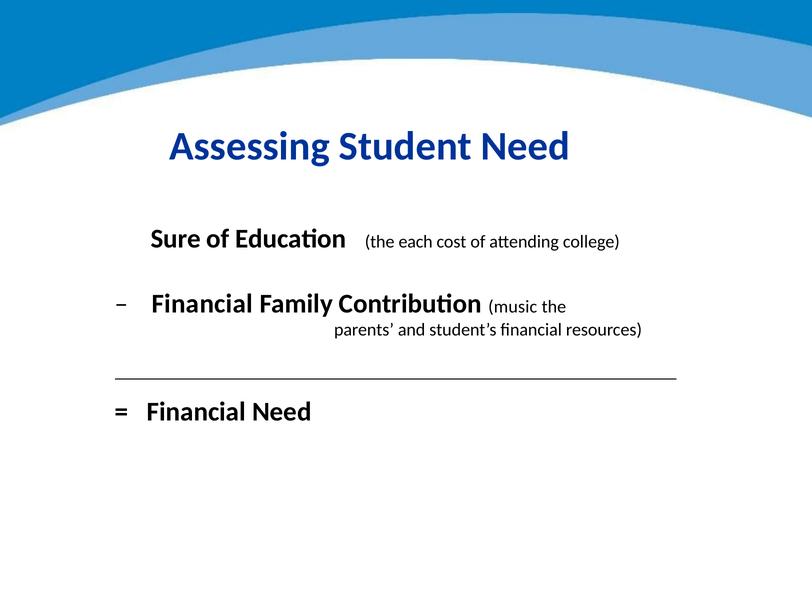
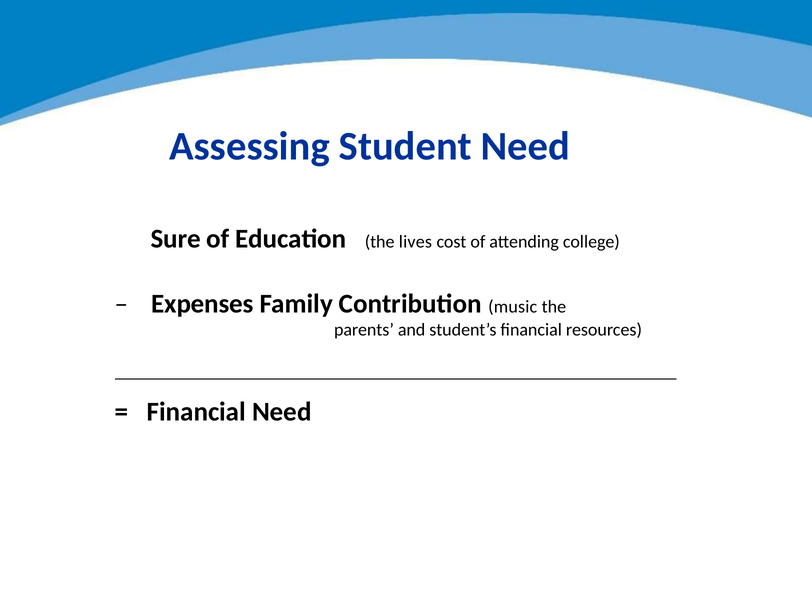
each: each -> lives (415, 242)
Financial: Financial -> Expenses (202, 304)
